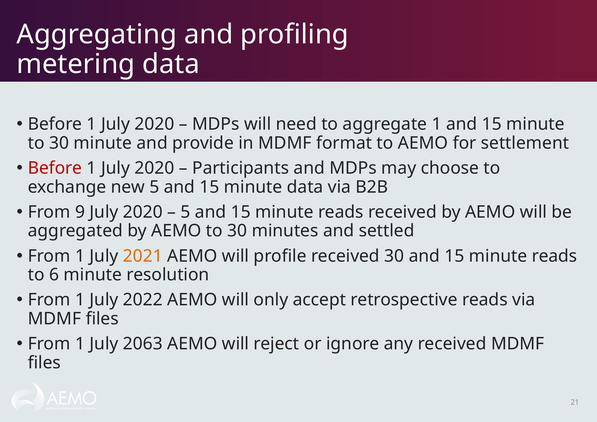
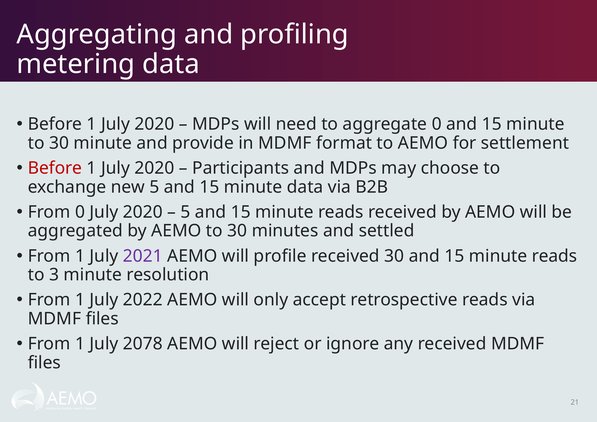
aggregate 1: 1 -> 0 (437, 124)
From 9: 9 -> 0 (80, 212)
2021 colour: orange -> purple (143, 256)
6: 6 -> 3 (54, 275)
2063: 2063 -> 2078 (143, 344)
